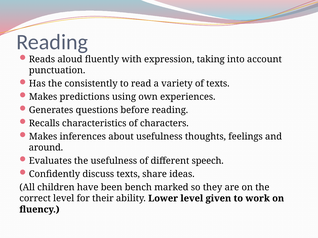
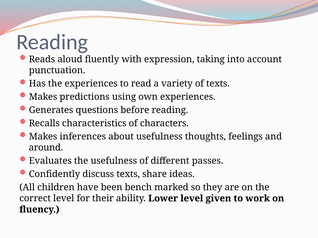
the consistently: consistently -> experiences (91, 84)
speech: speech -> passes (208, 161)
